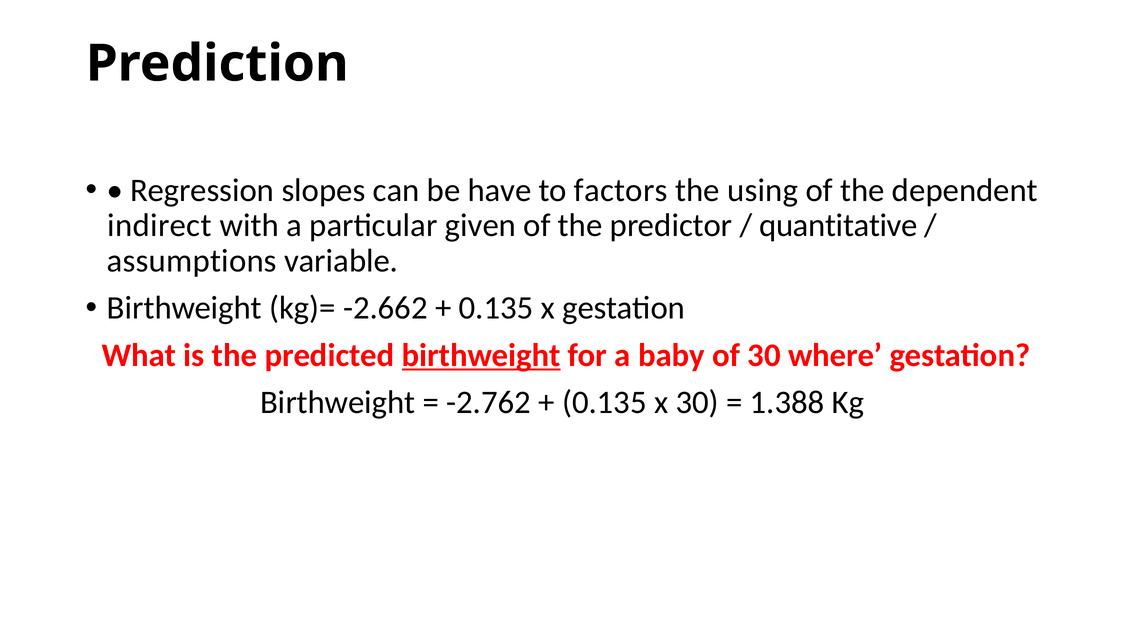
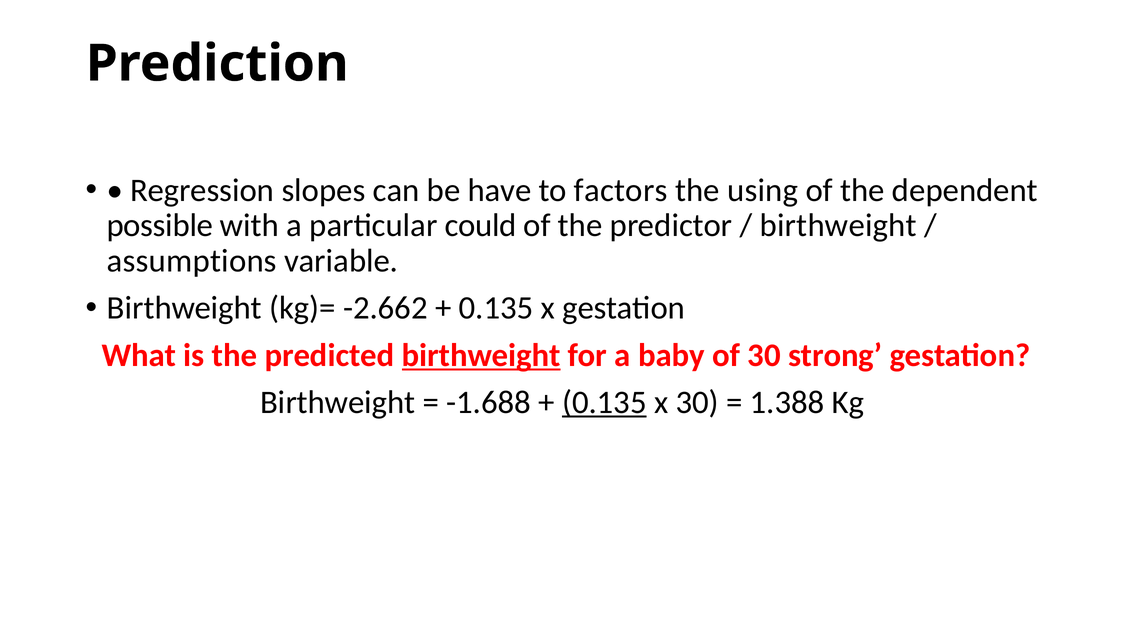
indirect: indirect -> possible (160, 226)
given: given -> could (481, 226)
quantitative: quantitative -> birthweight (838, 226)
where: where -> strong (835, 355)
-2.762: -2.762 -> -1.688 (489, 402)
0.135 underline: none -> present (604, 402)
